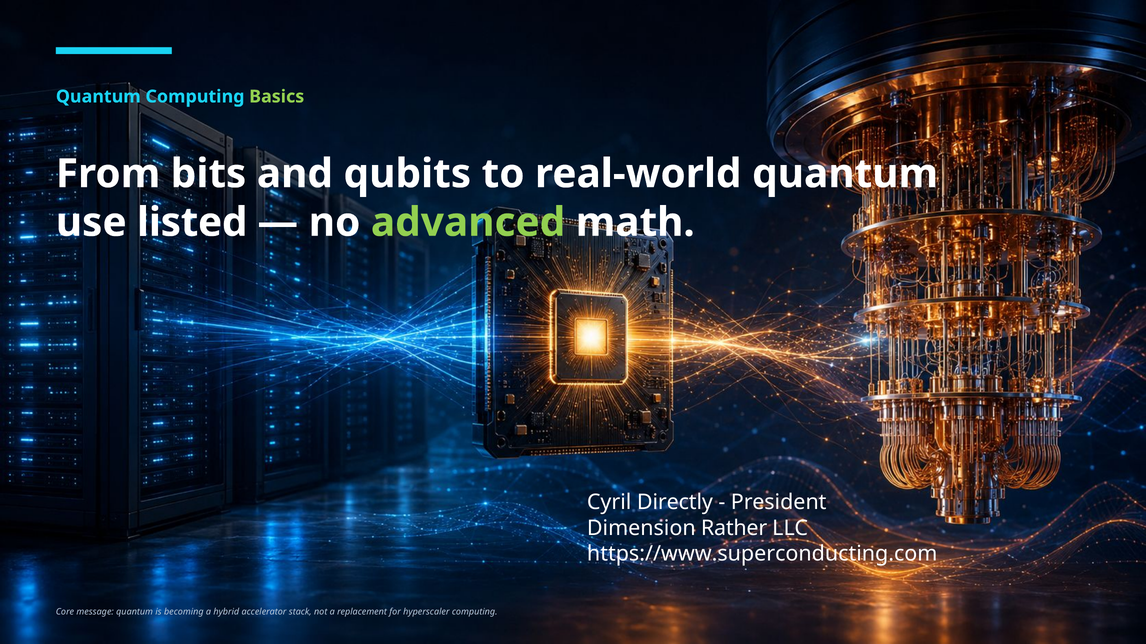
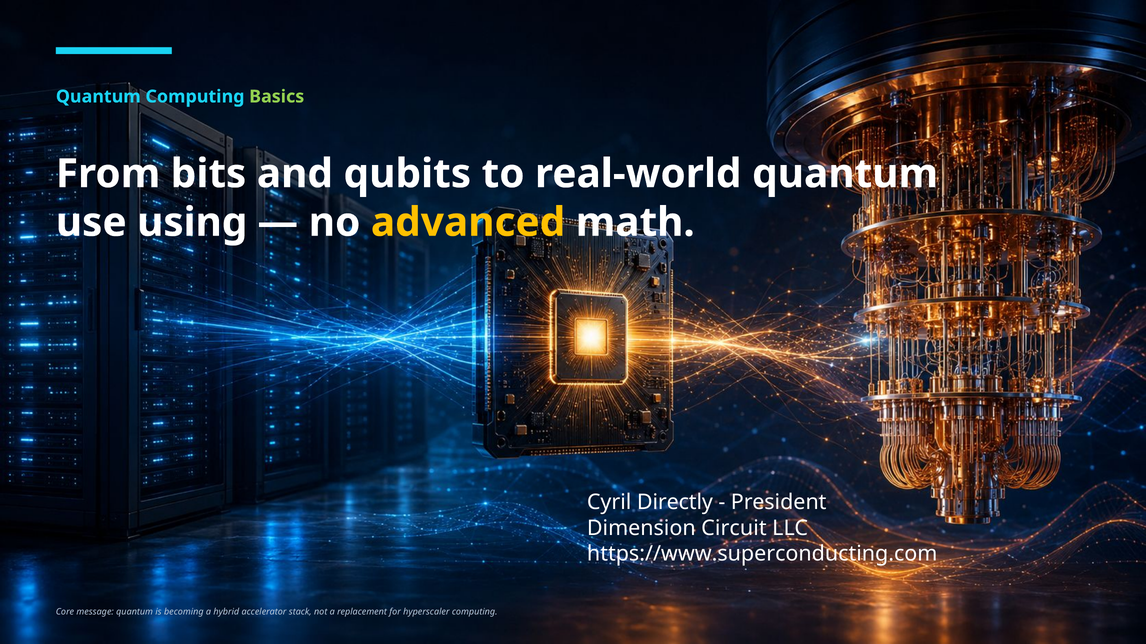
listed: listed -> using (192, 223)
advanced colour: light green -> yellow (468, 223)
Rather: Rather -> Circuit (734, 529)
